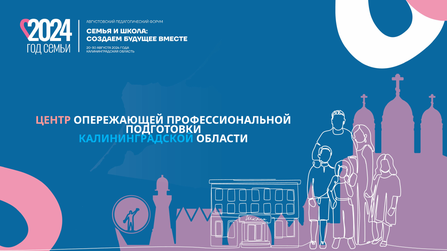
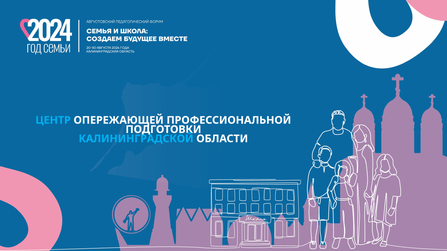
ЦЕНТР colour: pink -> light blue (53, 120)
